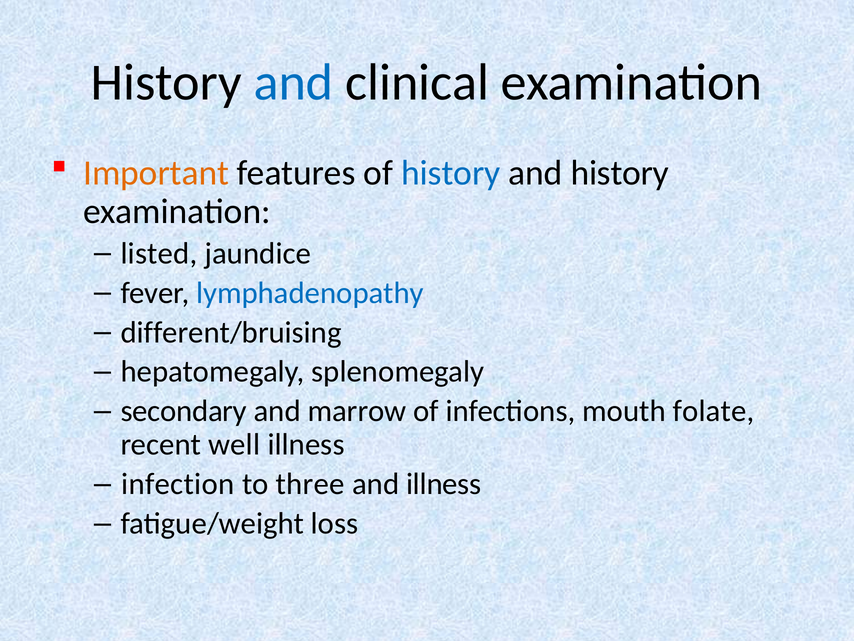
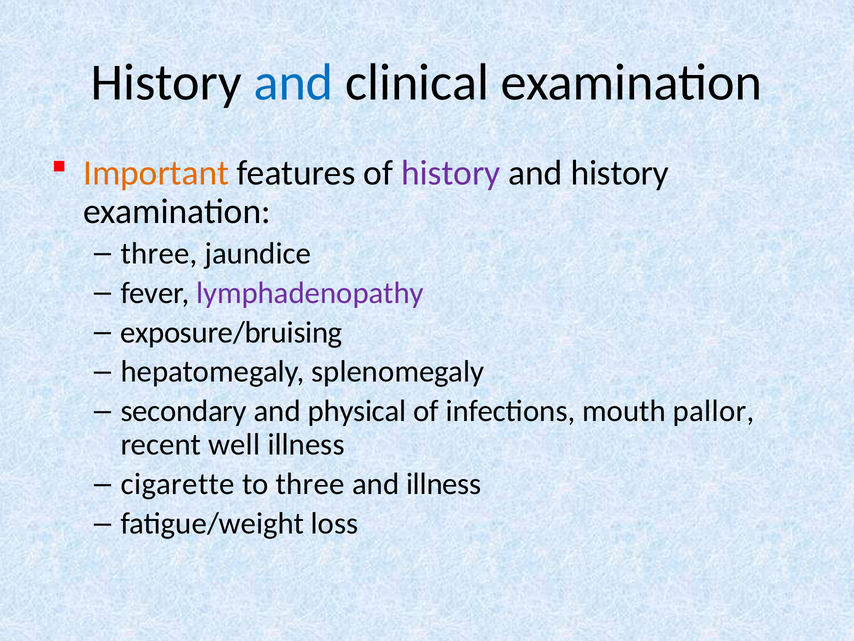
history colour: blue -> purple (451, 173)
listed: listed -> three (159, 253)
lymphadenopathy colour: blue -> purple (310, 293)
different/bruising: different/bruising -> exposure/bruising (231, 332)
marrow: marrow -> physical (357, 411)
folate: folate -> pallor (714, 411)
infection: infection -> cigarette (178, 484)
